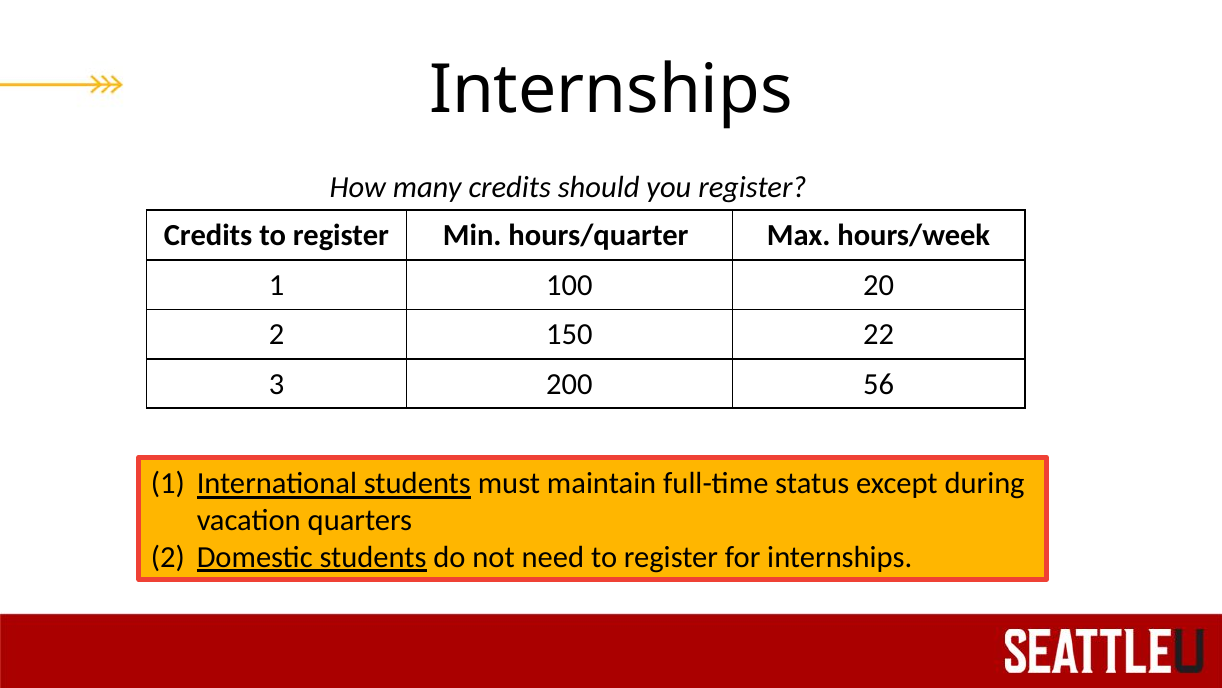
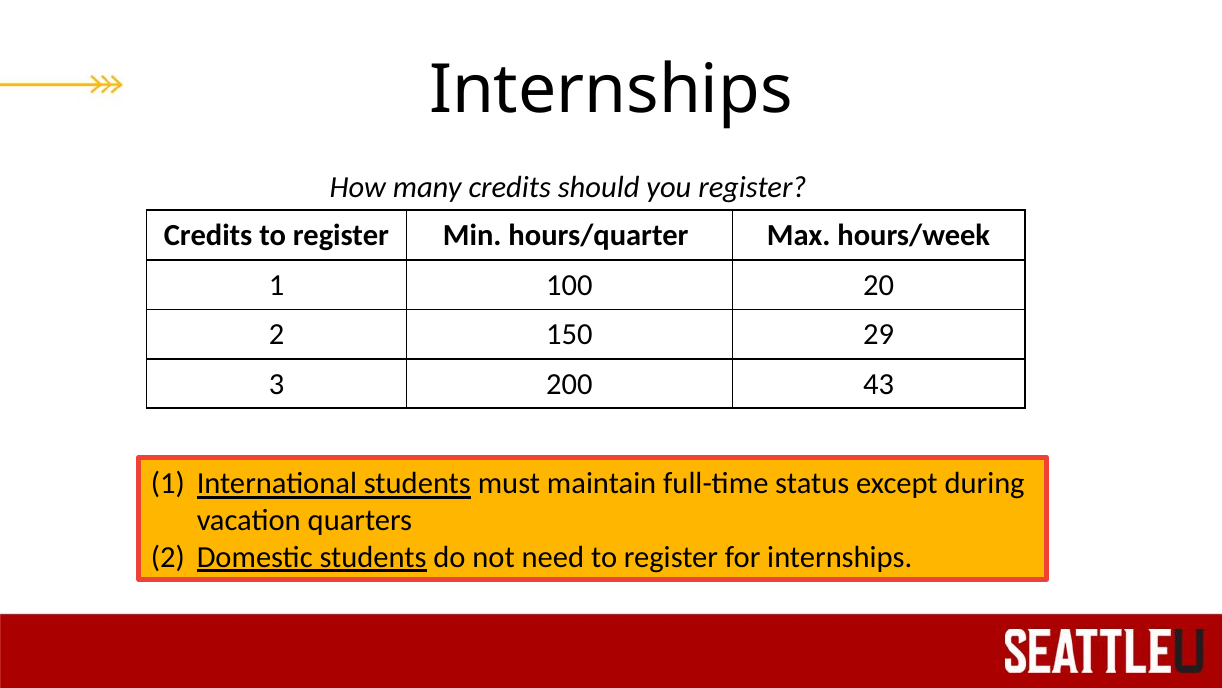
22: 22 -> 29 (879, 334)
56: 56 -> 43 (879, 384)
